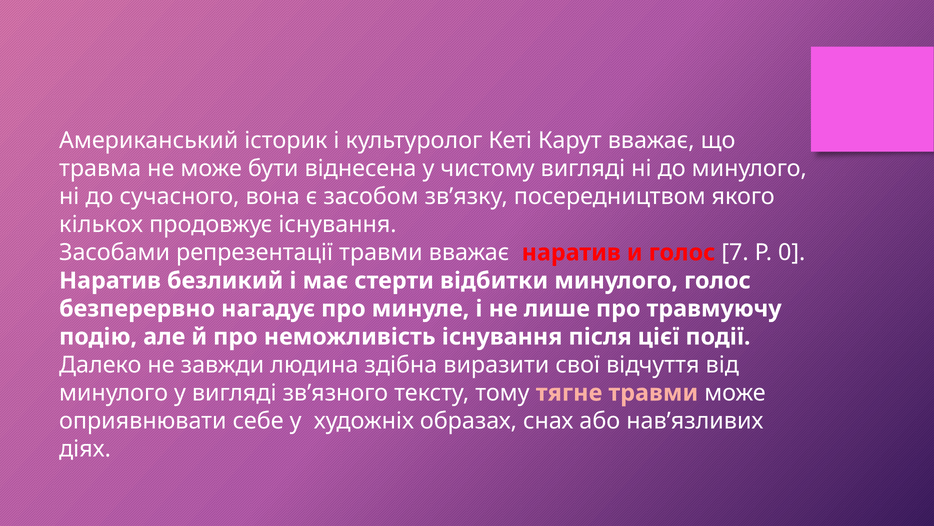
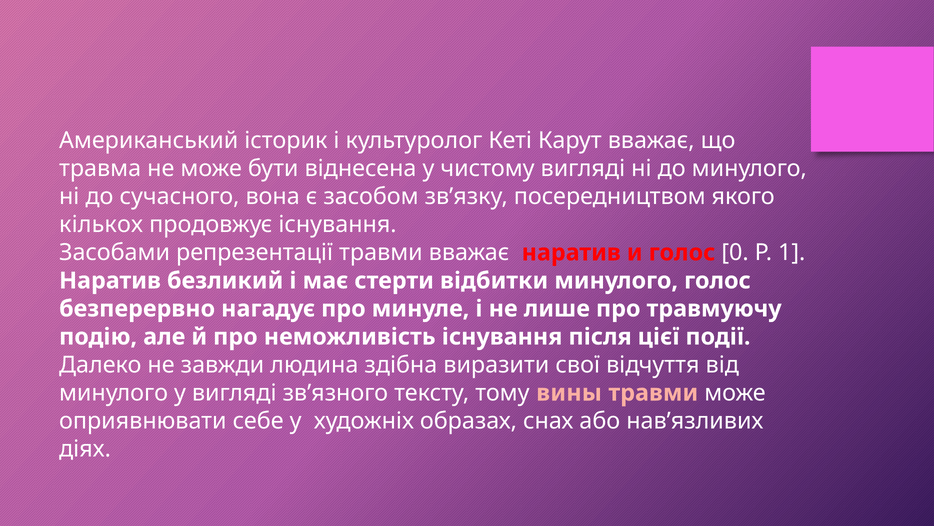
7: 7 -> 0 (735, 252)
0: 0 -> 1 (792, 252)
тягне: тягне -> вины (569, 392)
